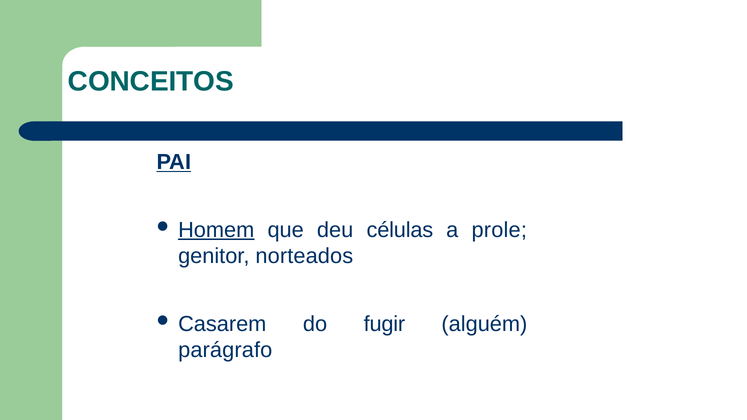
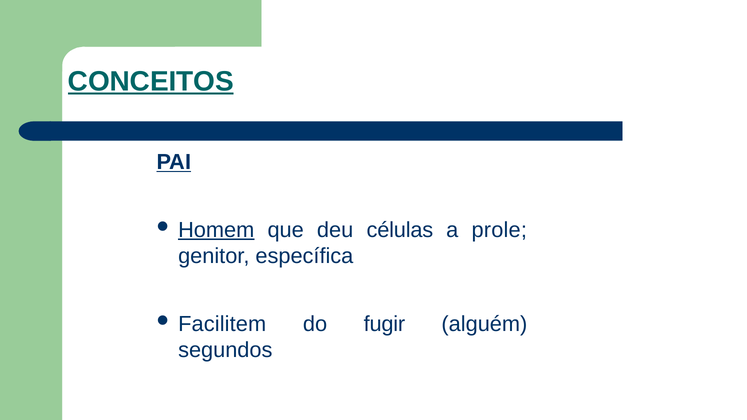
CONCEITOS underline: none -> present (151, 82)
norteados: norteados -> específica (304, 256)
Casarem: Casarem -> Facilitem (222, 324)
parágrafo: parágrafo -> segundos (225, 350)
